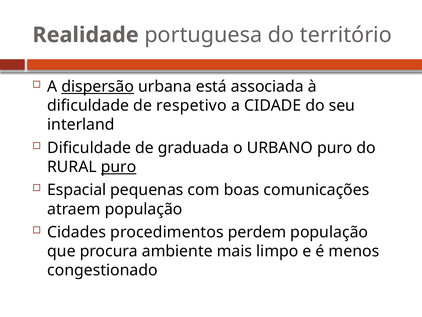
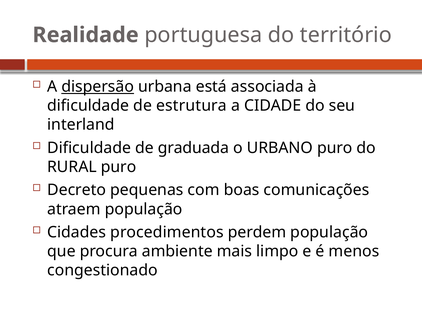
respetivo: respetivo -> estrutura (191, 106)
puro underline: present -> none (119, 167)
Espacial: Espacial -> Decreto (77, 190)
